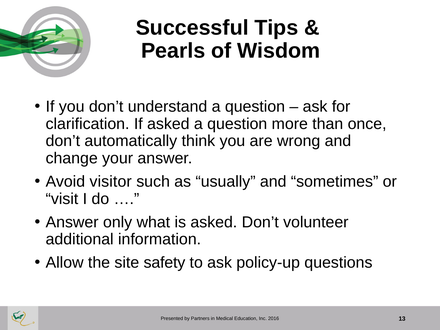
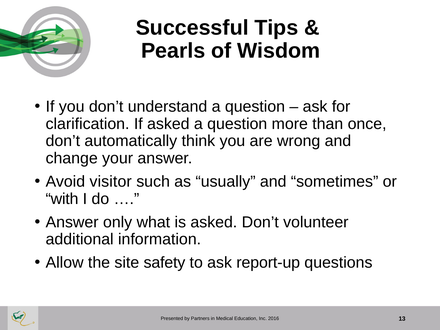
visit: visit -> with (62, 199)
policy-up: policy-up -> report-up (268, 263)
